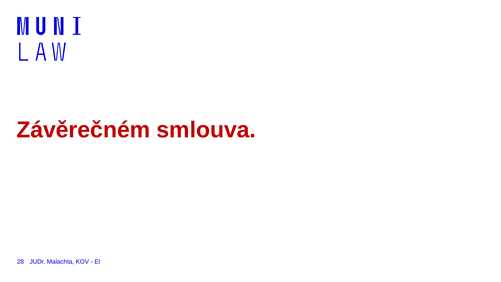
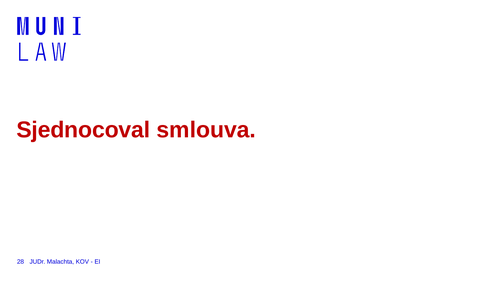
Závěrečném: Závěrečném -> Sjednocoval (83, 130)
